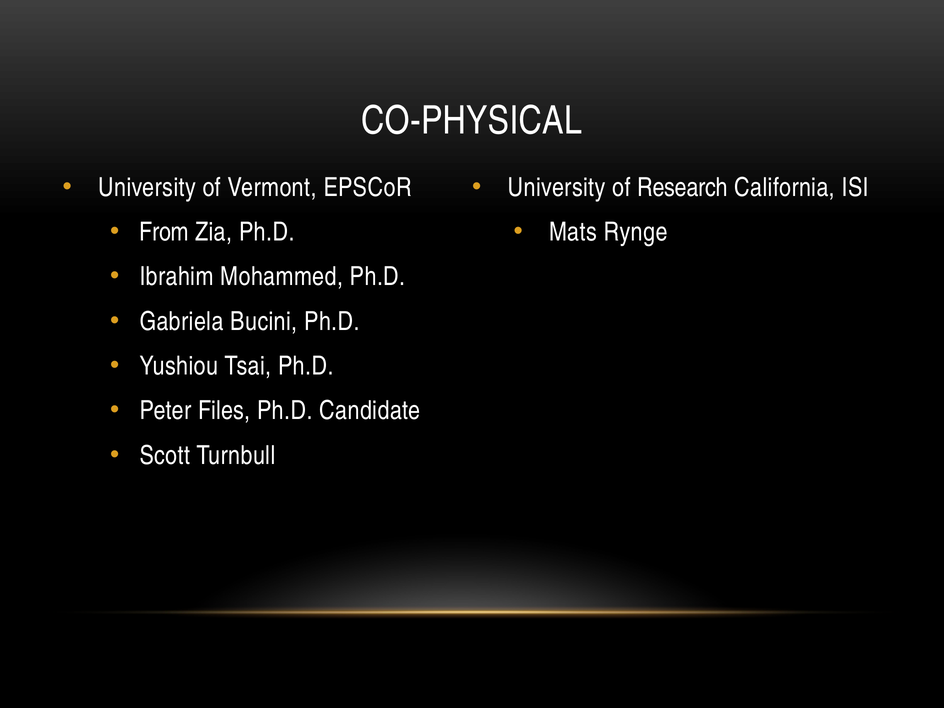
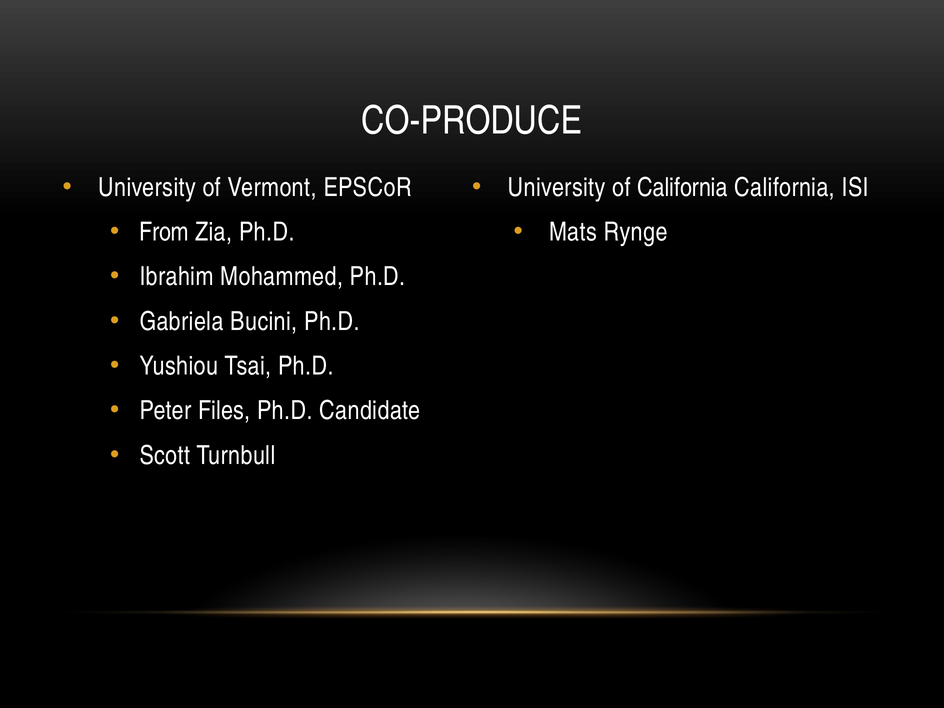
CO-PHYSICAL: CO-PHYSICAL -> CO-PRODUCE (472, 121)
of Research: Research -> California (682, 188)
